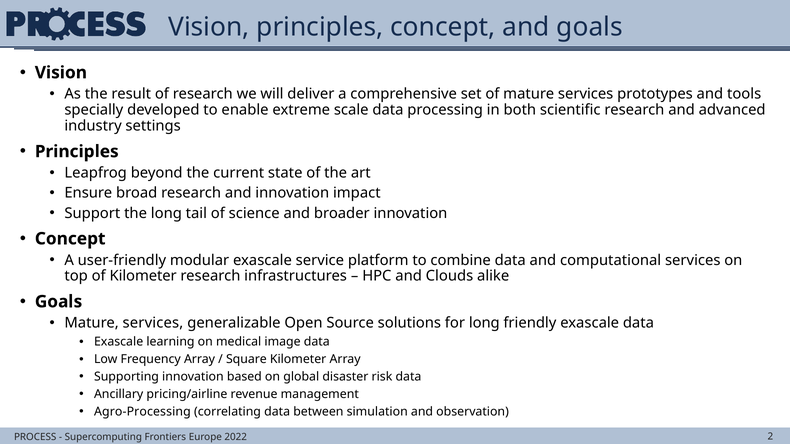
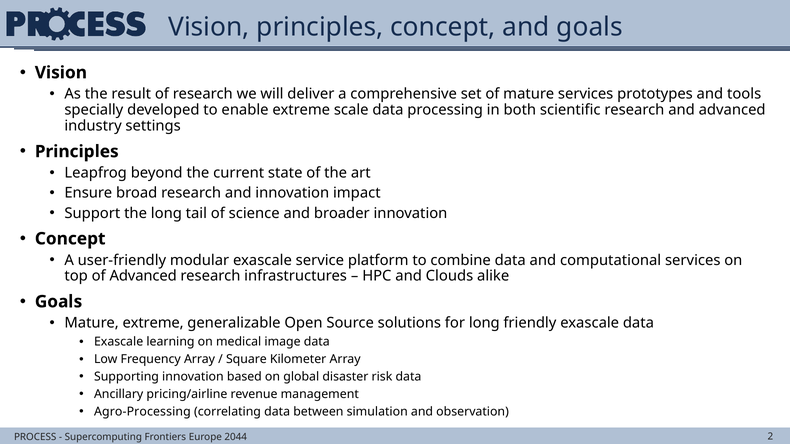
of Kilometer: Kilometer -> Advanced (143, 276)
services: services -> extreme (153, 323)
2022: 2022 -> 2044 (236, 438)
